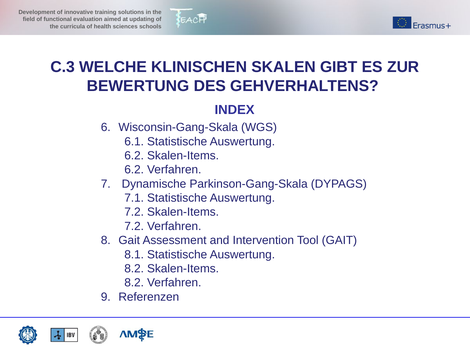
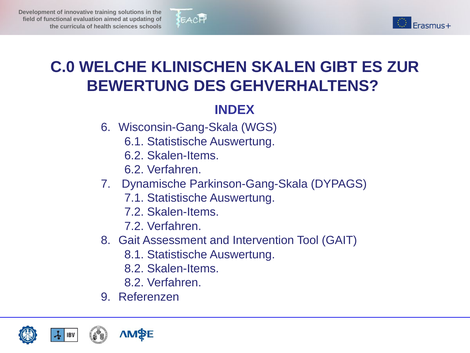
C.3: C.3 -> C.0 (63, 67)
